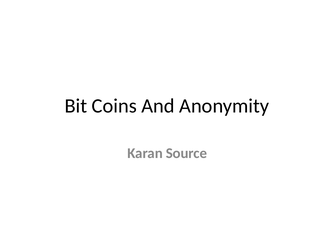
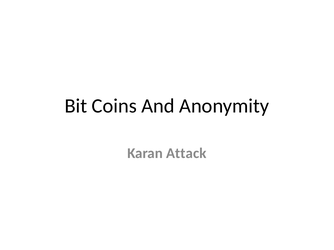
Source: Source -> Attack (186, 154)
